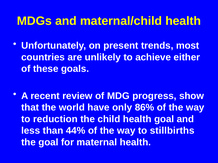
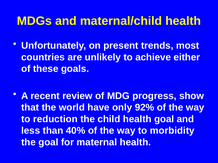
86%: 86% -> 92% (145, 108)
44%: 44% -> 40% (76, 131)
stillbirths: stillbirths -> morbidity (172, 131)
